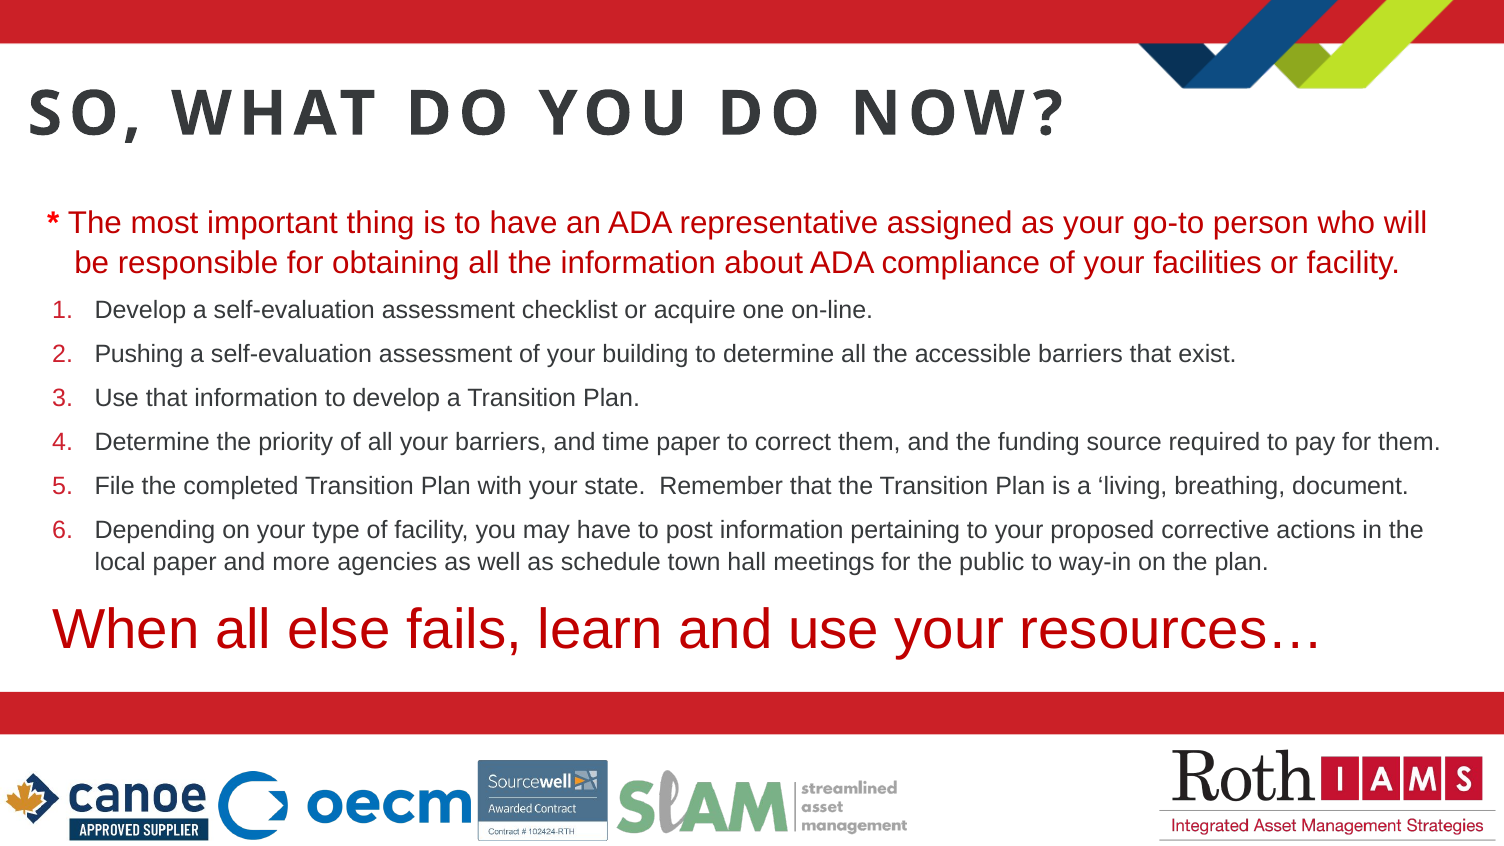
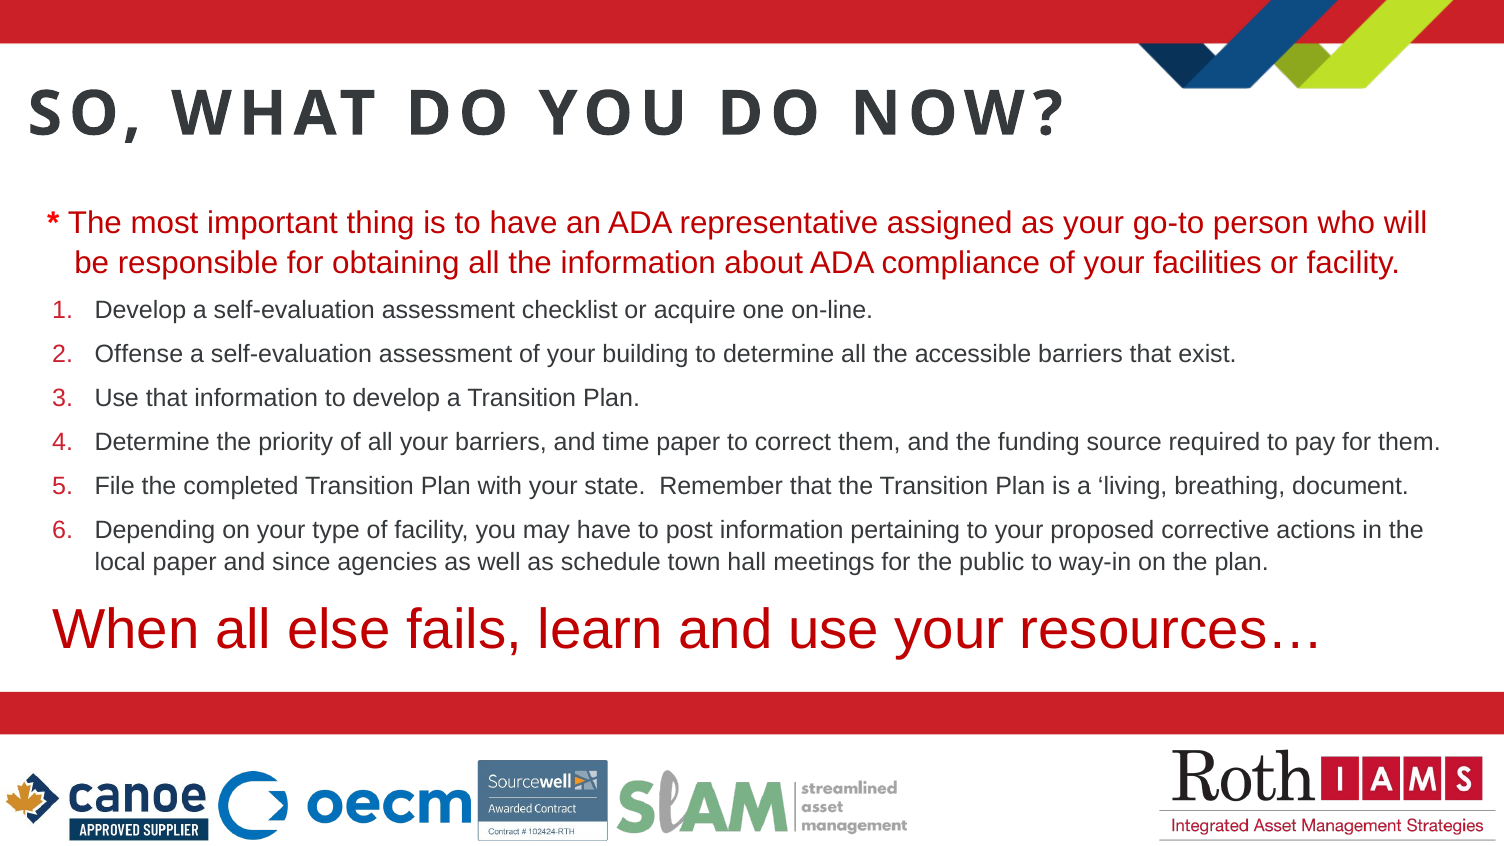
Pushing: Pushing -> Offense (139, 354)
more: more -> since (301, 562)
